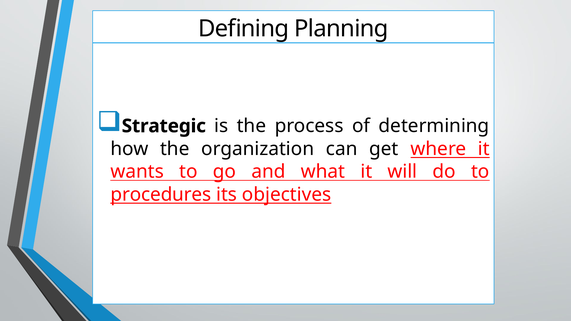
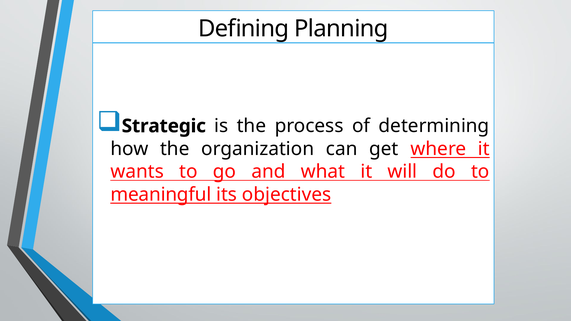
procedures: procedures -> meaningful (161, 195)
